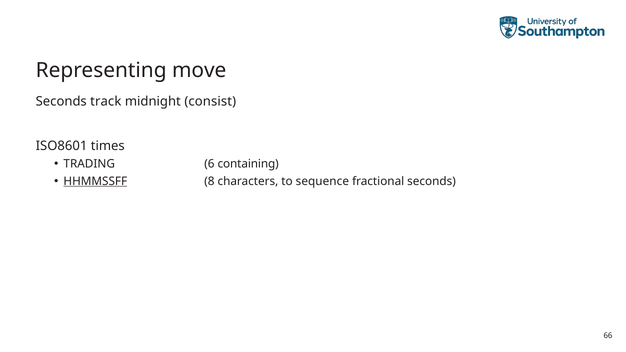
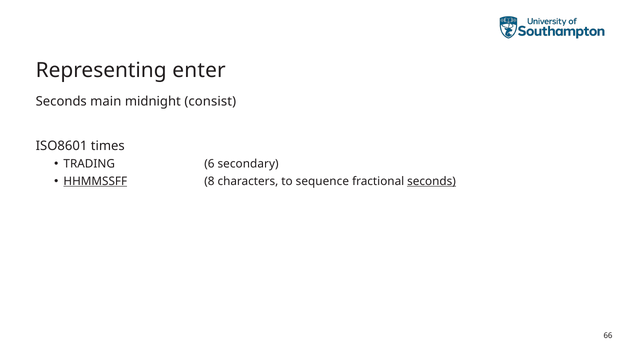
move: move -> enter (199, 70)
track: track -> main (106, 102)
containing: containing -> secondary (248, 164)
seconds underline: none -> present (432, 181)
